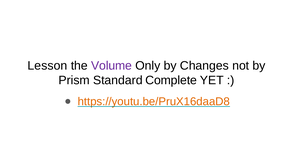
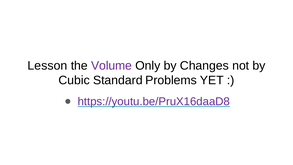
Prism: Prism -> Cubic (74, 80)
Complete: Complete -> Problems (171, 80)
https://youtu.be/PruX16daaD8 colour: orange -> purple (154, 101)
